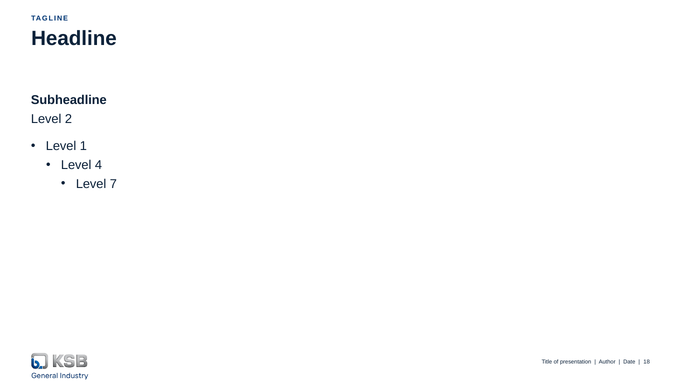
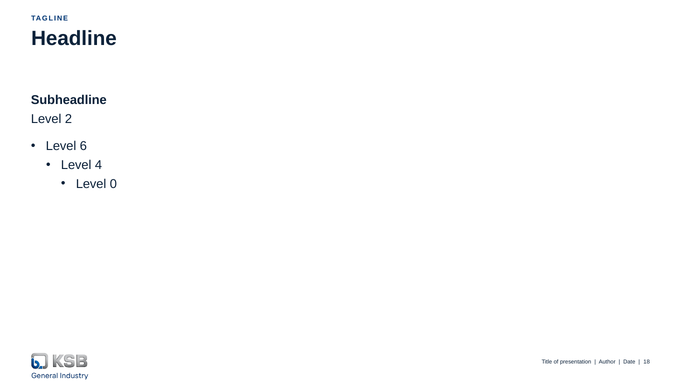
1: 1 -> 6 (83, 146)
7: 7 -> 0 (113, 184)
